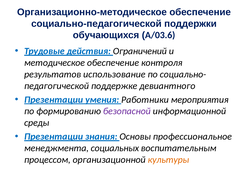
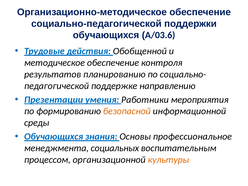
Ограничений: Ограничений -> Обобщенной (140, 51)
использование: использование -> планированию (114, 74)
девиантного: девиантного -> направлению (167, 86)
безопасной colour: purple -> orange (127, 111)
Презентации: Презентации -> Обучающихся (54, 137)
